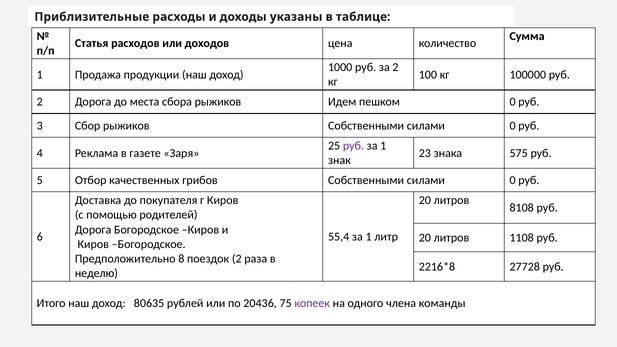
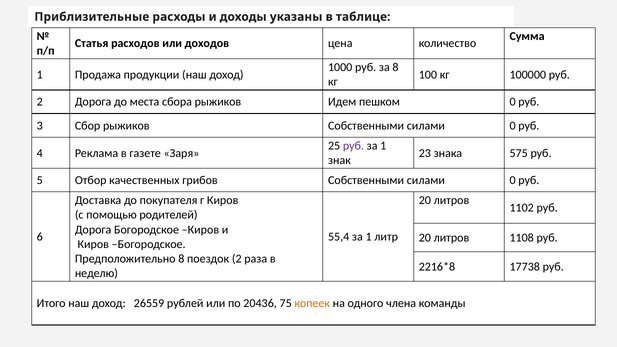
за 2: 2 -> 8 (395, 67)
8108: 8108 -> 1102 (522, 208)
27728: 27728 -> 17738 (525, 267)
80635: 80635 -> 26559 (149, 303)
копеек colour: purple -> orange (312, 303)
